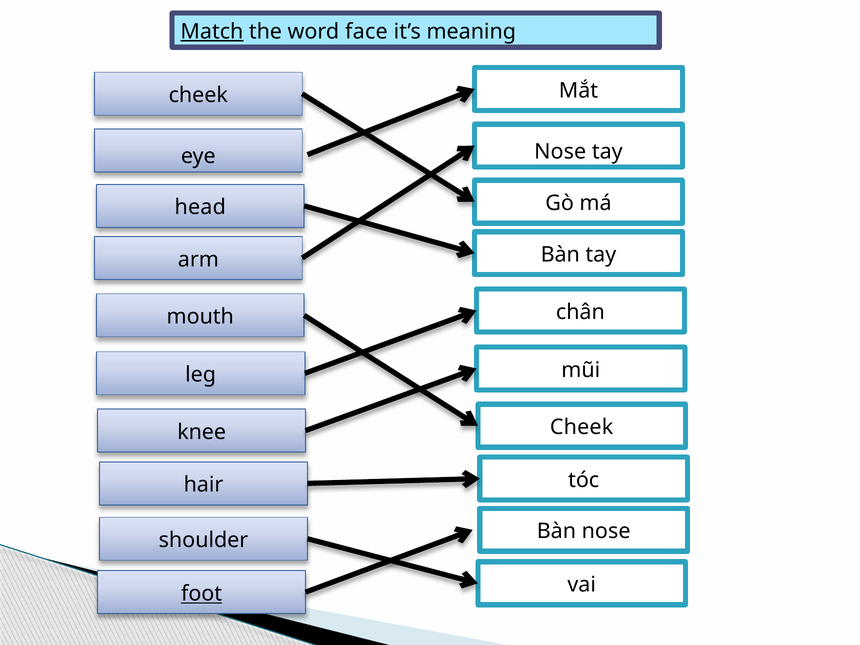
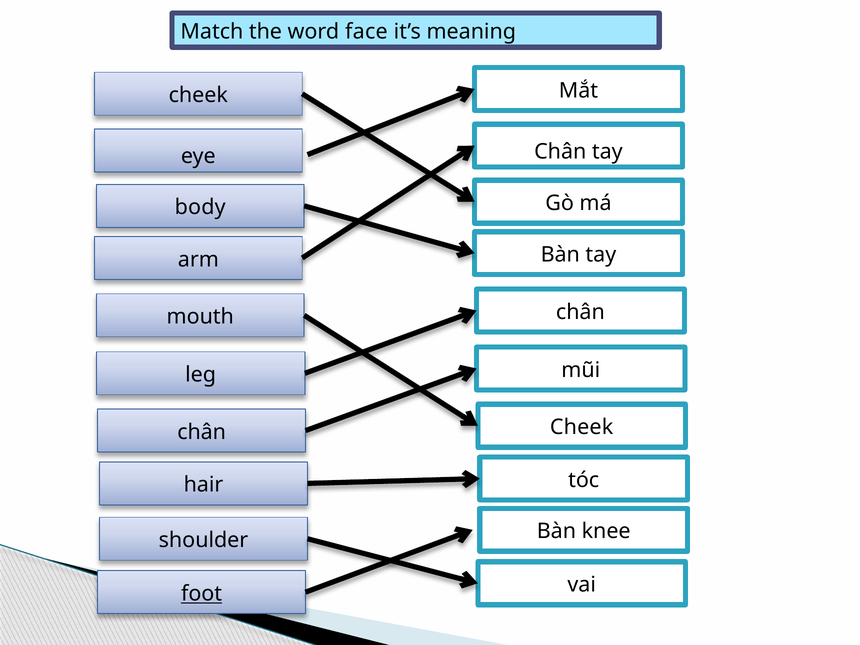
Match underline: present -> none (212, 32)
Nose: Nose -> Chân (560, 152)
head: head -> body (200, 207)
knee: knee -> chân (202, 432)
Bàn nose: nose -> knee (606, 531)
